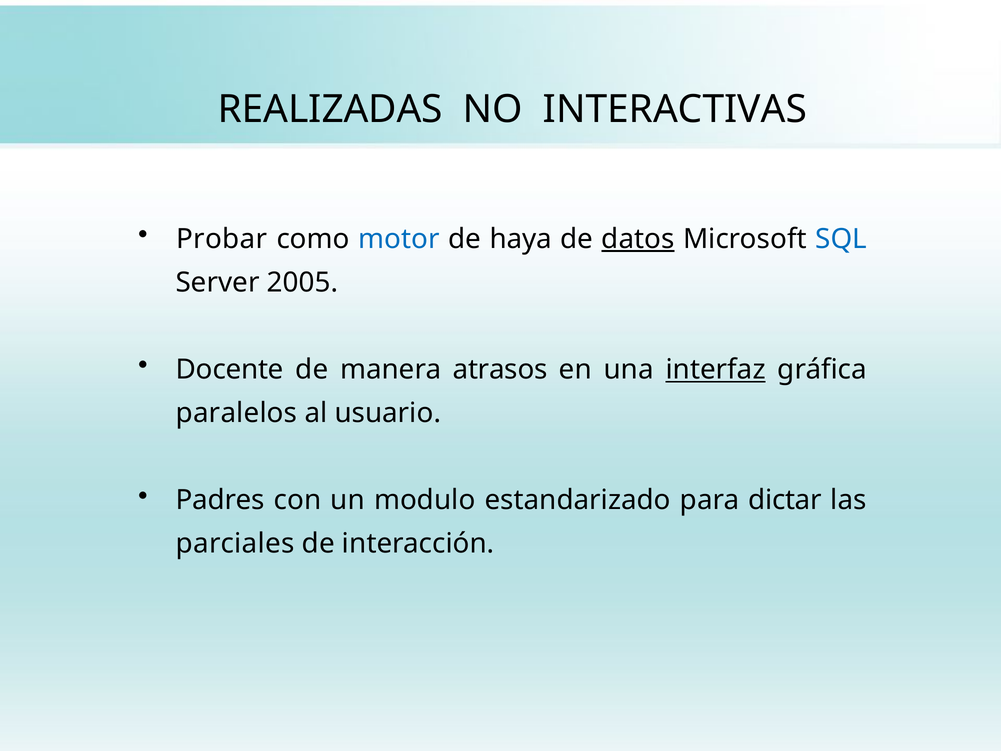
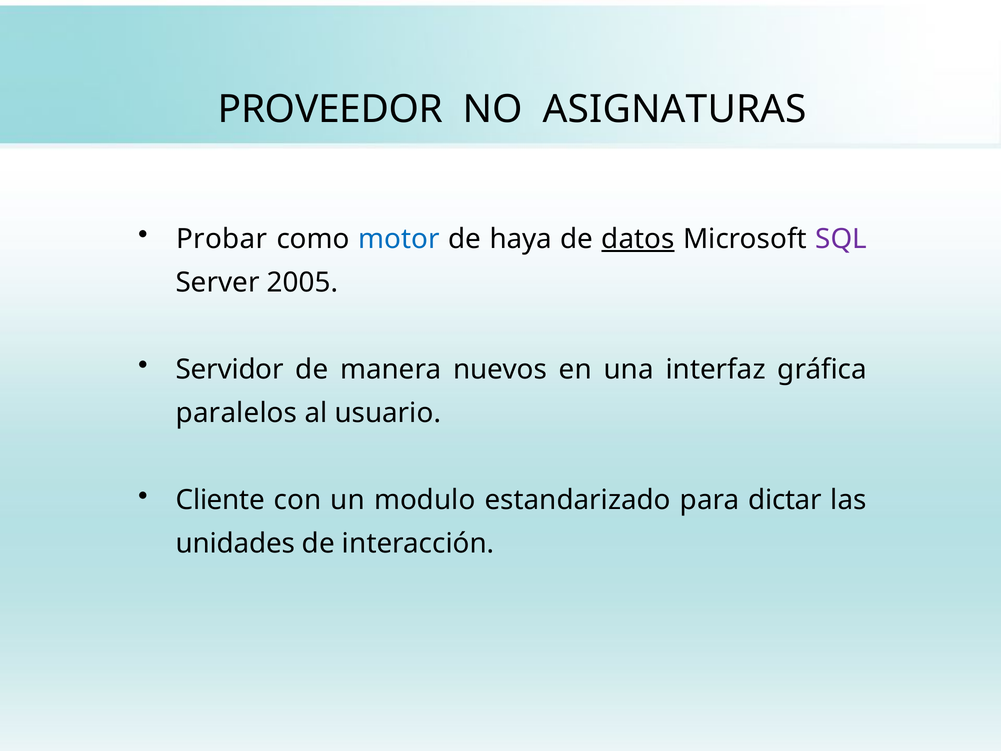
REALIZADAS: REALIZADAS -> PROVEEDOR (330, 109)
INTERACTIVAS: INTERACTIVAS -> ASIGNATURAS (675, 109)
SQL colour: blue -> purple (841, 239)
Docente: Docente -> Servidor (230, 370)
atrasos: atrasos -> nuevos (500, 370)
interfaz underline: present -> none (716, 370)
Padres: Padres -> Cliente (220, 500)
parciales: parciales -> unidades (235, 544)
